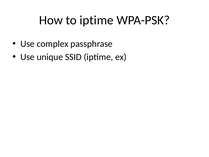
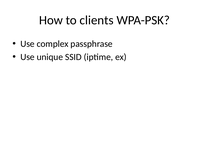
to iptime: iptime -> clients (97, 20)
